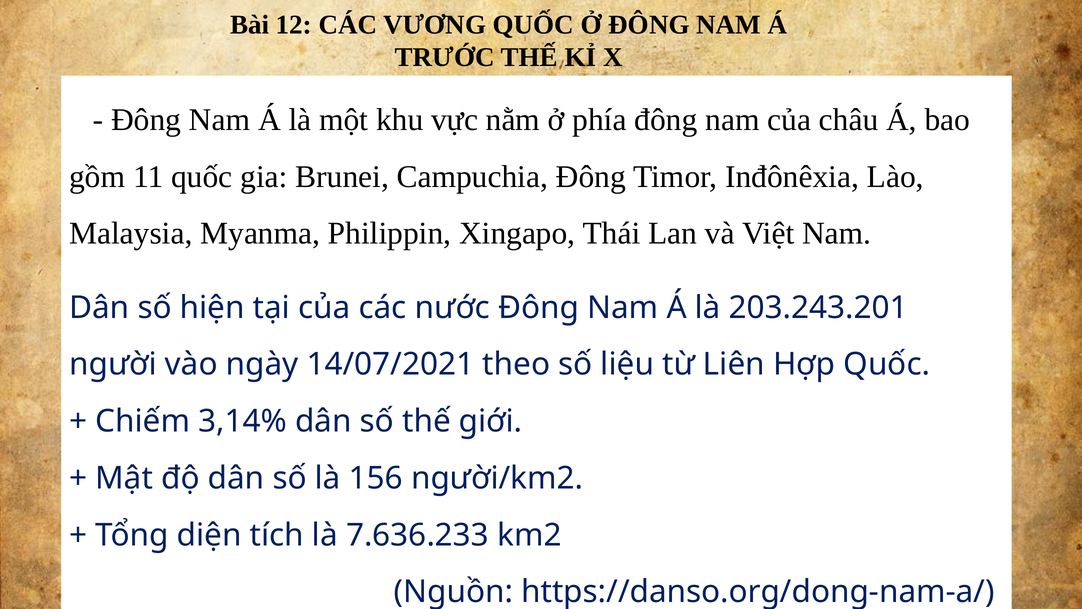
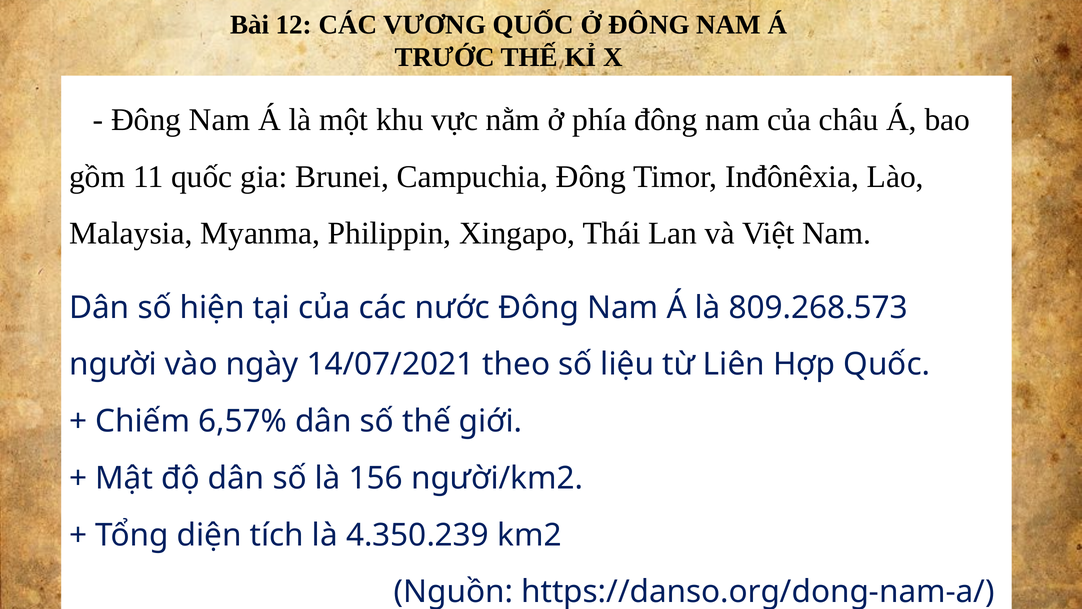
203.243.201: 203.243.201 -> 809.268.573 (818, 308)
3,14%: 3,14% -> 6,57% (243, 421)
7.636.233: 7.636.233 -> 4.350.239 (418, 535)
